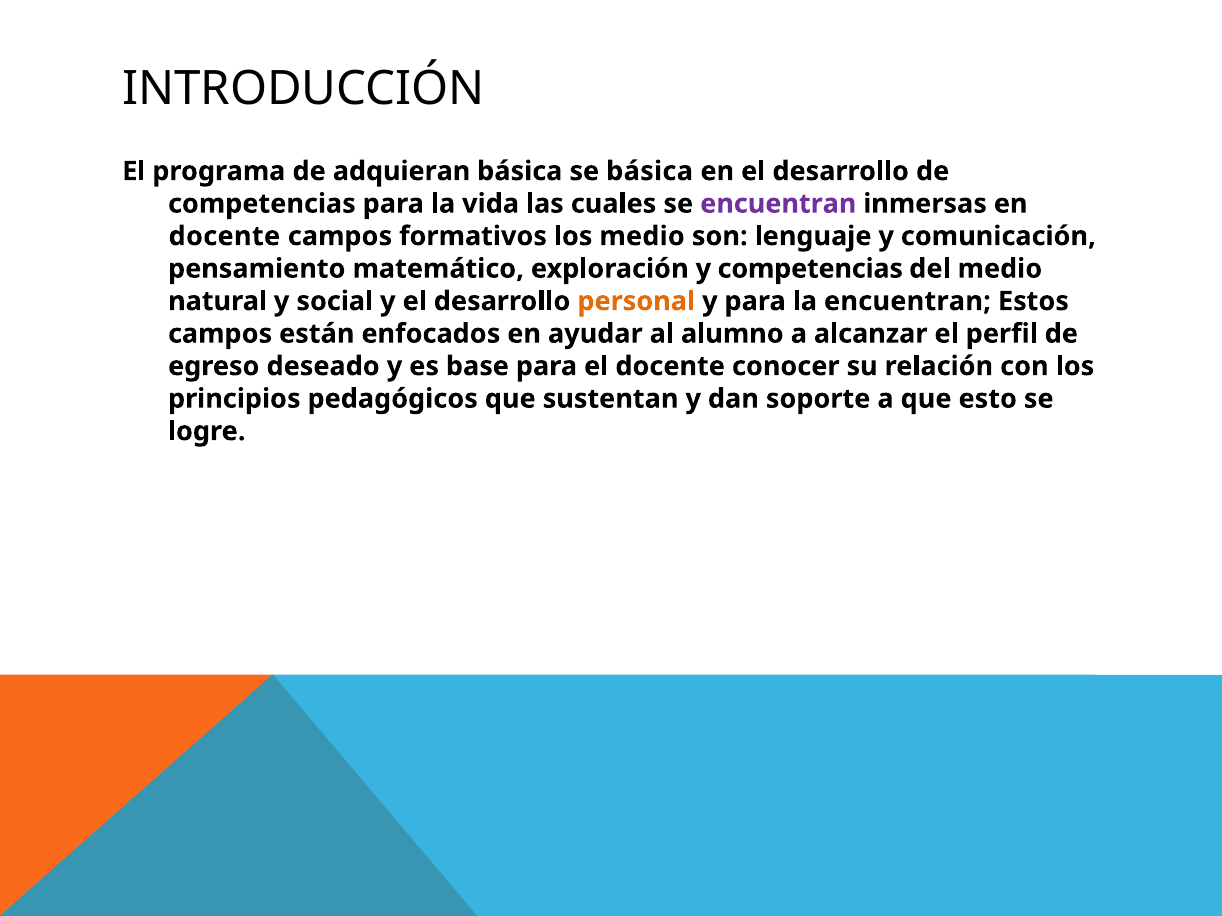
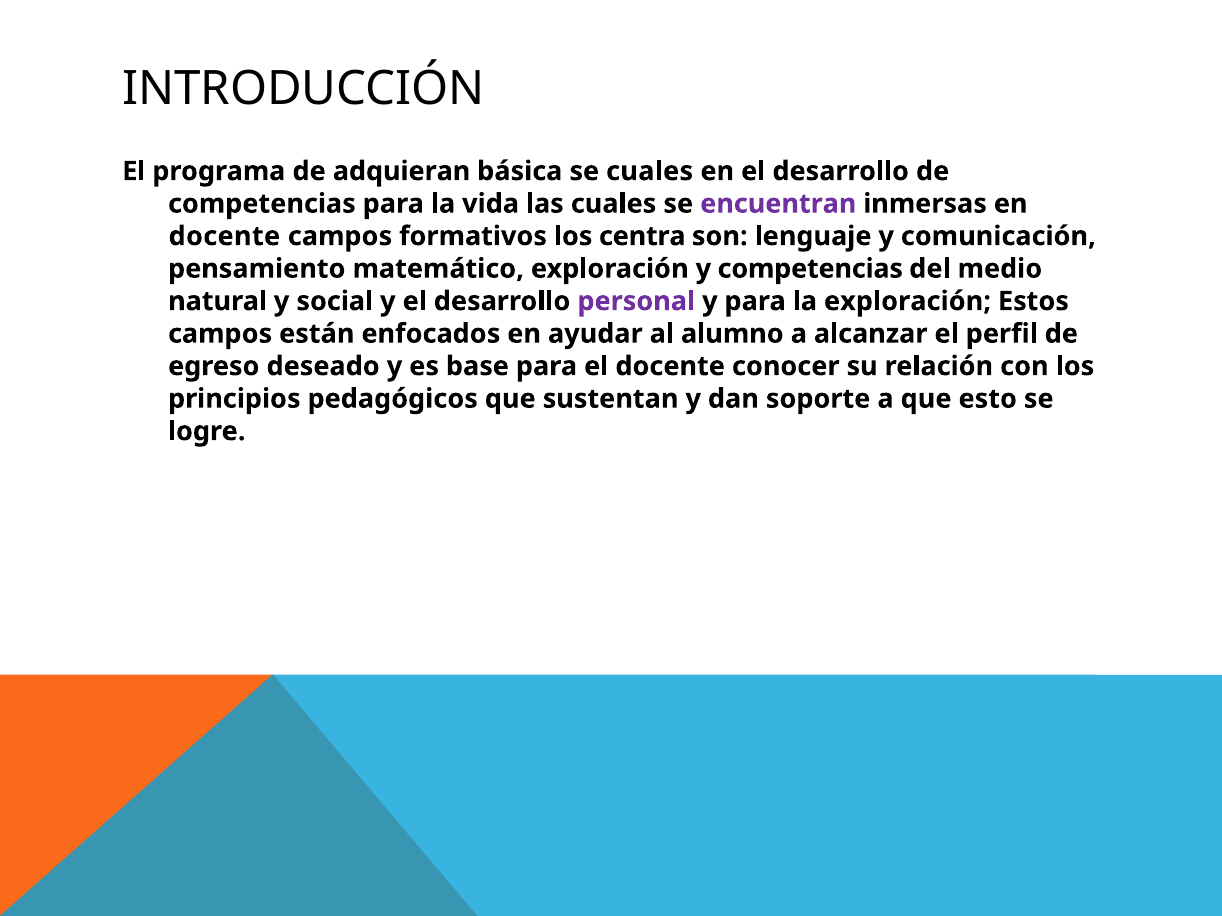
se básica: básica -> cuales (650, 171)
los medio: medio -> centra (642, 236)
personal colour: orange -> purple (636, 301)
la encuentran: encuentran -> exploración (907, 301)
